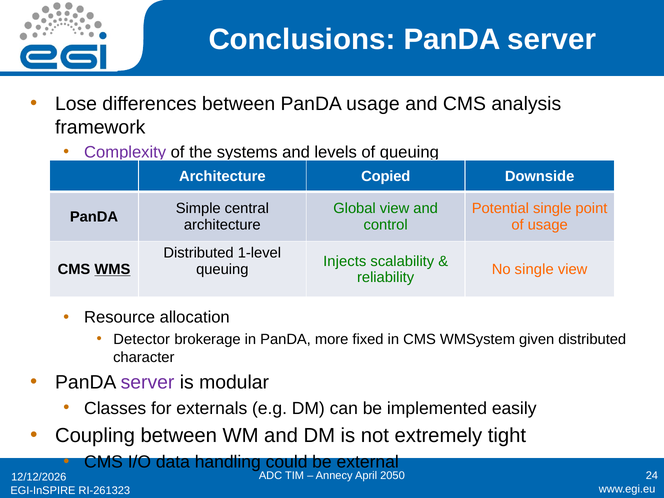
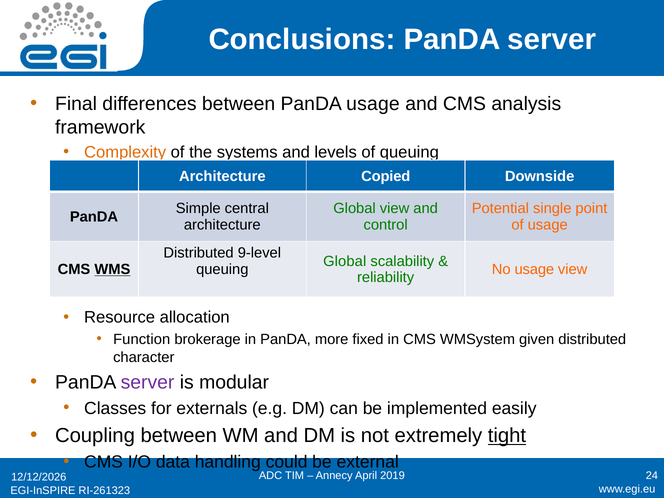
Lose: Lose -> Final (76, 104)
Complexity colour: purple -> orange (125, 152)
1-level: 1-level -> 9-level (259, 253)
Injects: Injects -> Global (345, 261)
No single: single -> usage (534, 269)
Detector: Detector -> Function (142, 339)
tight underline: none -> present (507, 436)
2050: 2050 -> 2019 (392, 476)
